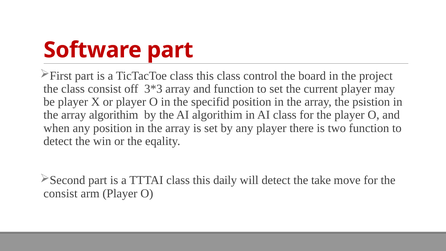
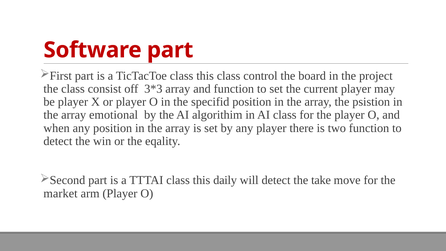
array algorithim: algorithim -> emotional (114, 115)
consist: consist -> market (61, 193)
